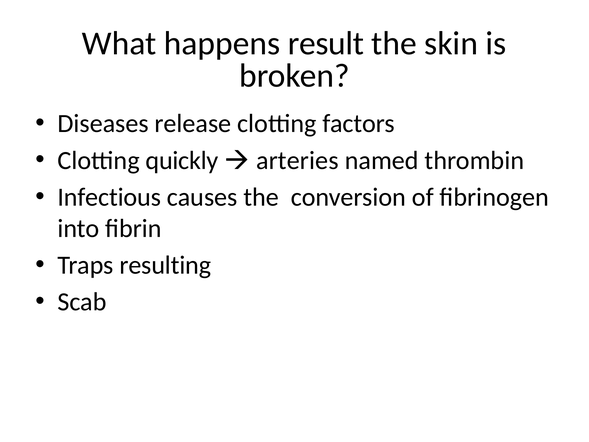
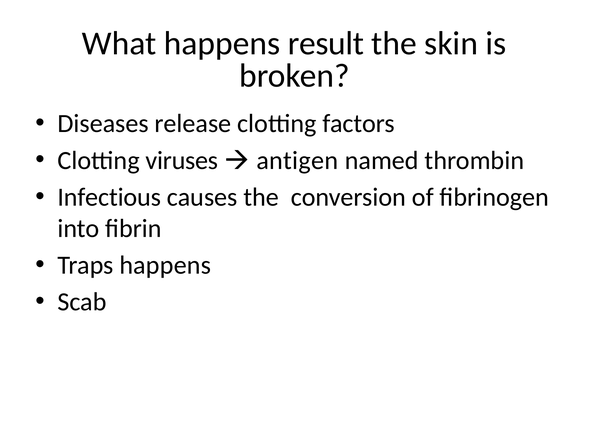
quickly: quickly -> viruses (182, 160)
arteries: arteries -> antigen (297, 160)
Traps resulting: resulting -> happens (165, 265)
